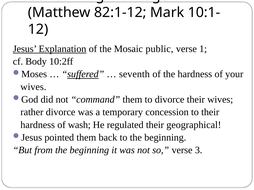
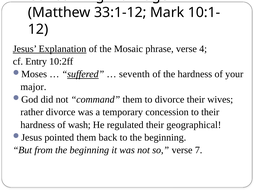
82:1-12: 82:1-12 -> 33:1-12 (120, 12)
public: public -> phrase (160, 49)
1: 1 -> 4 (203, 49)
Body: Body -> Entry (36, 62)
wives: wives -> major (33, 87)
3: 3 -> 7 (199, 150)
